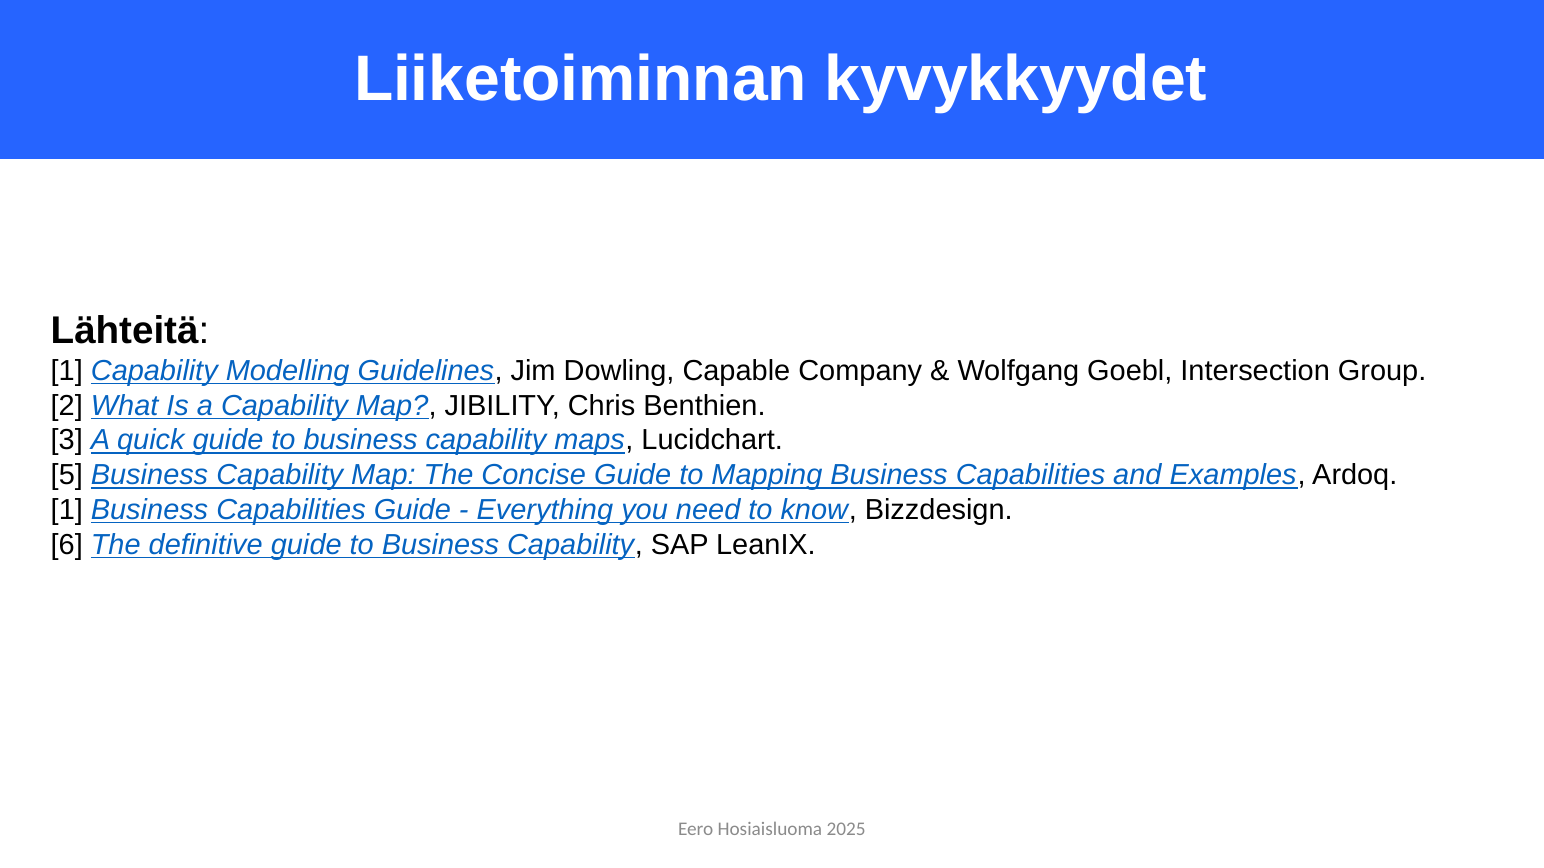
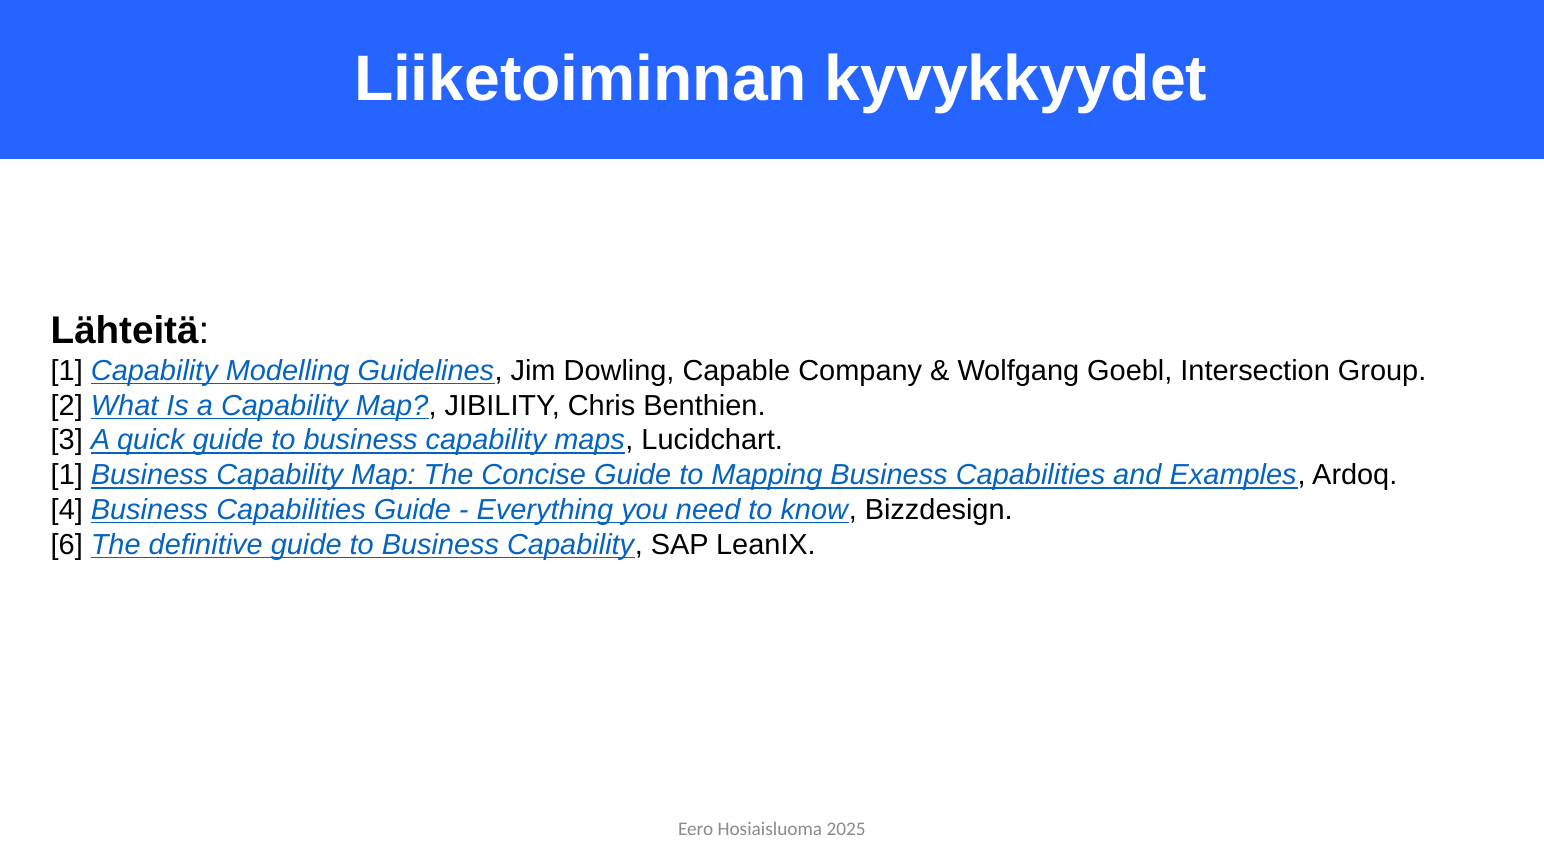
5: 5 -> 1 (67, 475)
1: 1 -> 4 (67, 510)
